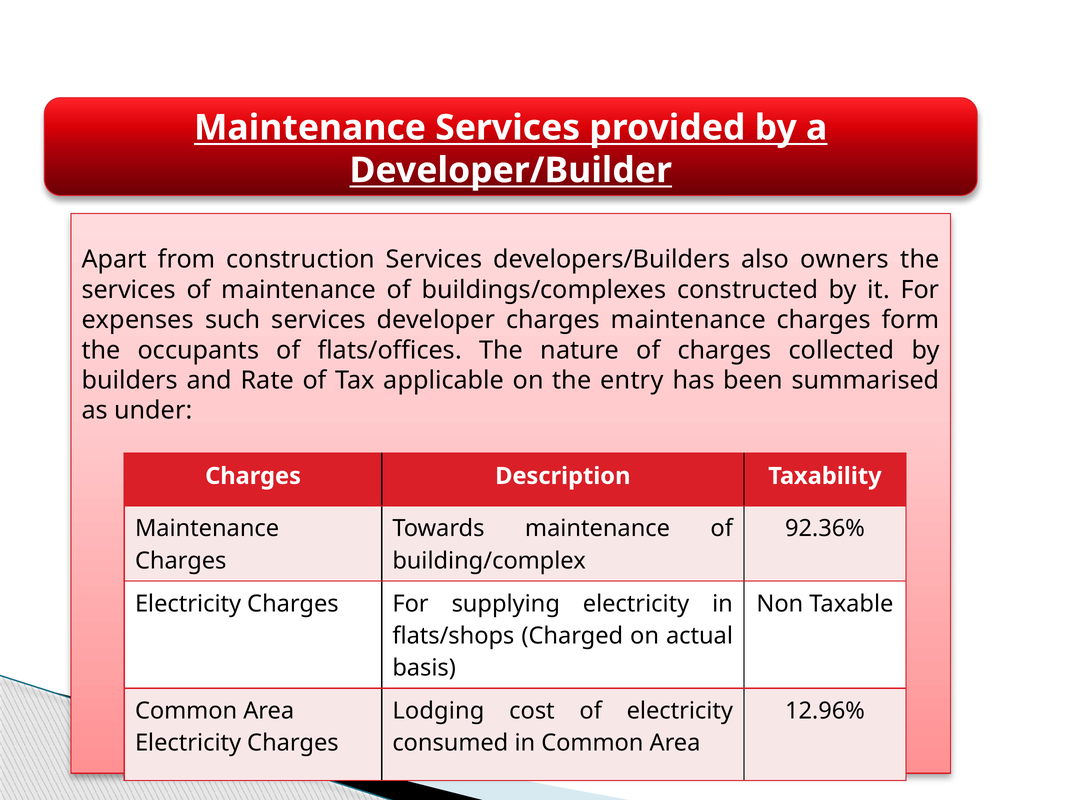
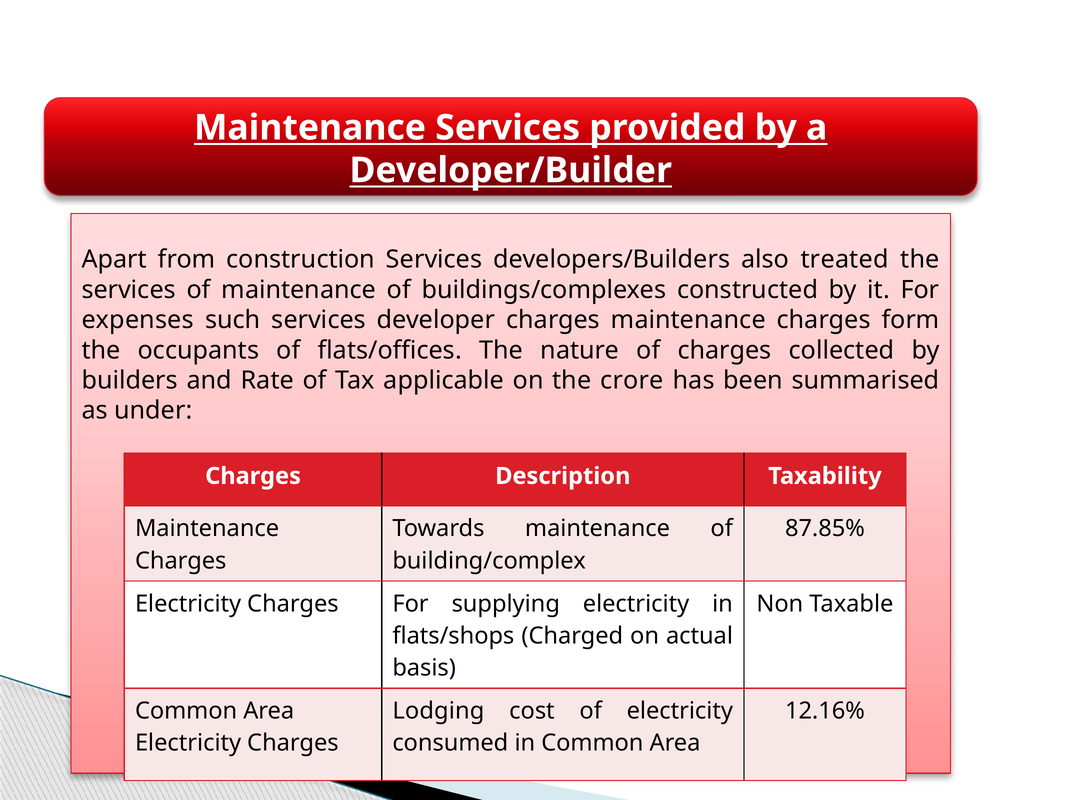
owners: owners -> treated (845, 259)
entry: entry -> crore (632, 380)
92.36%: 92.36% -> 87.85% (825, 528)
12.96%: 12.96% -> 12.16% (825, 710)
